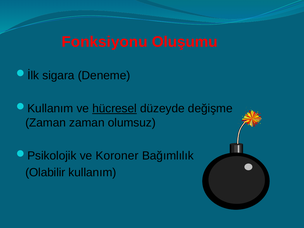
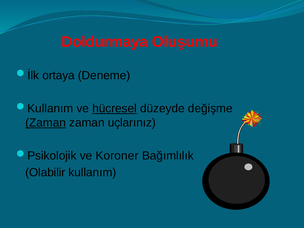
Fonksiyonu: Fonksiyonu -> Doldurmaya (105, 42)
sigara: sigara -> ortaya (59, 75)
Zaman underline: none -> present (46, 123)
olumsuz: olumsuz -> uçlarınız (132, 123)
